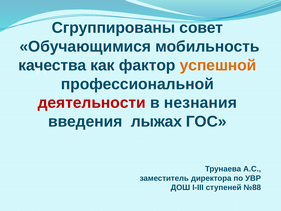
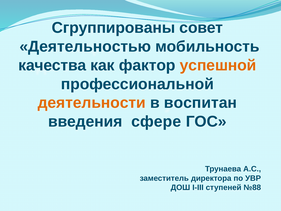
Обучающимися: Обучающимися -> Деятельностью (85, 47)
деятельности colour: red -> orange (92, 103)
незнания: незнания -> воспитан (200, 103)
лыжах: лыжах -> сфере (156, 121)
